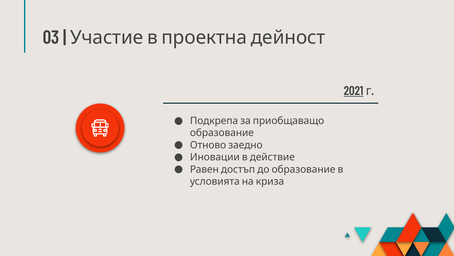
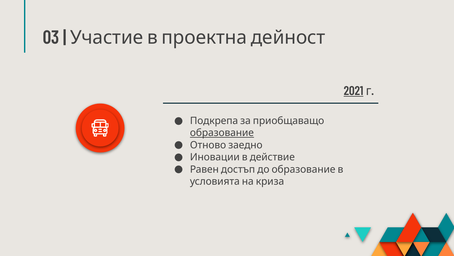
образование underline: none -> present (222, 133)
